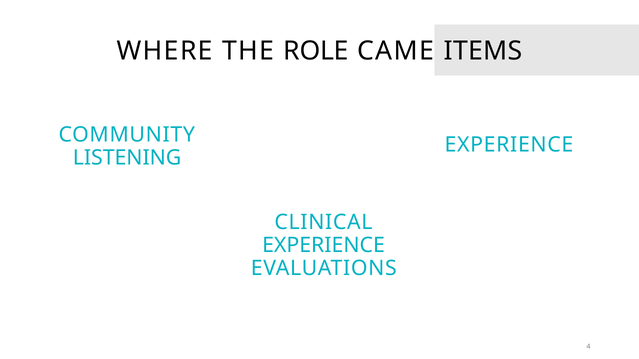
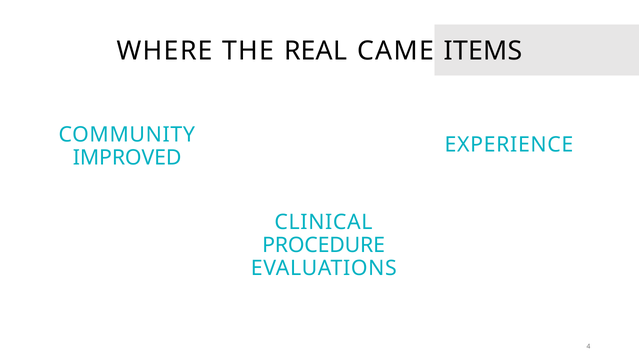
ROLE: ROLE -> REAL (316, 51)
LISTENING: LISTENING -> IMPROVED (127, 158)
EXPERIENCE: EXPERIENCE -> PROCEDURE (324, 245)
